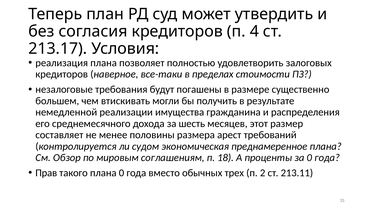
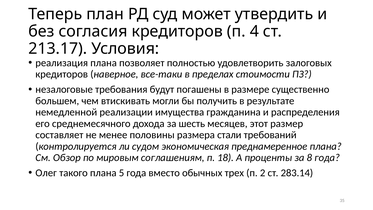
арест: арест -> стали (229, 135)
за 0: 0 -> 8 (309, 158)
Прав: Прав -> Олег (46, 173)
плана 0: 0 -> 5 (122, 173)
213.11: 213.11 -> 283.14 (297, 173)
